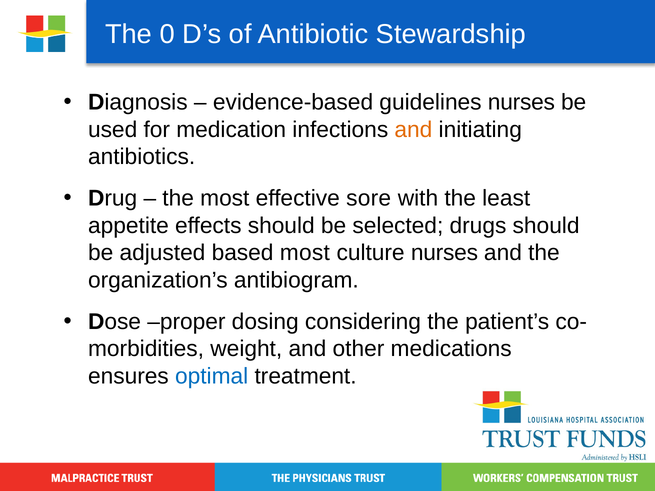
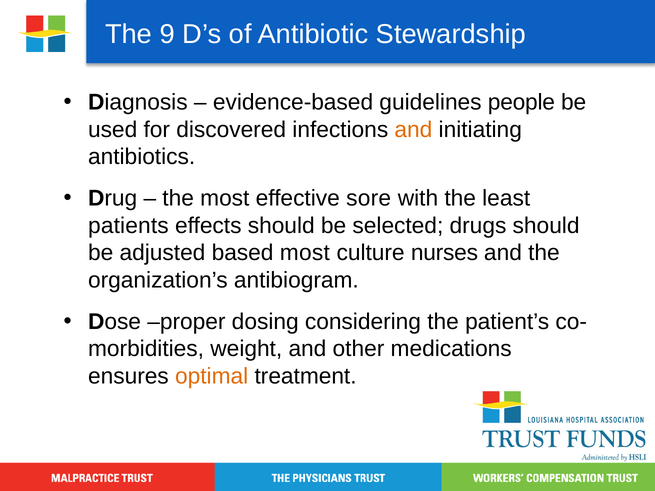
0: 0 -> 9 (167, 34)
guidelines nurses: nurses -> people (521, 102)
medication: medication -> discovered (231, 130)
appetite: appetite -> patients (128, 226)
optimal colour: blue -> orange (212, 376)
